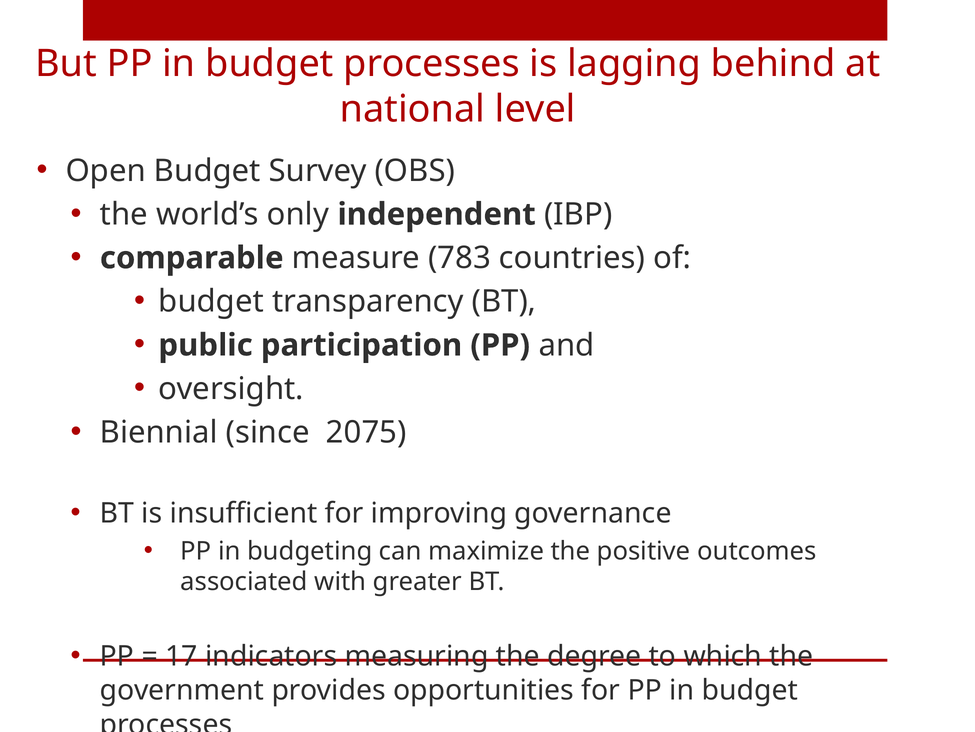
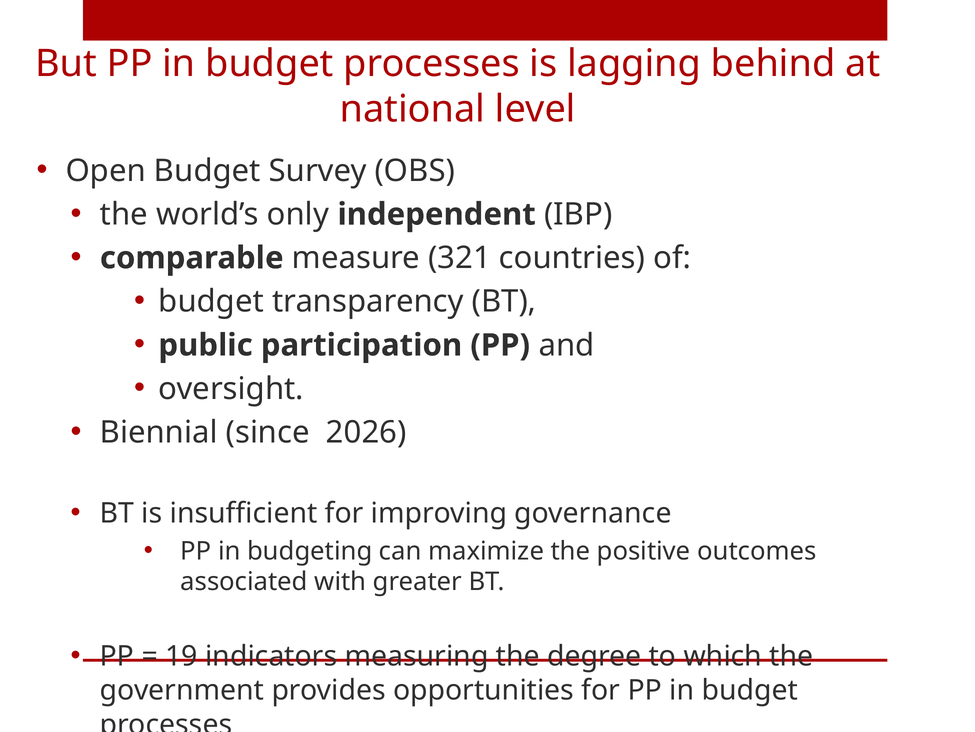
783: 783 -> 321 (460, 258)
2075: 2075 -> 2026 (366, 432)
17: 17 -> 19 (181, 656)
